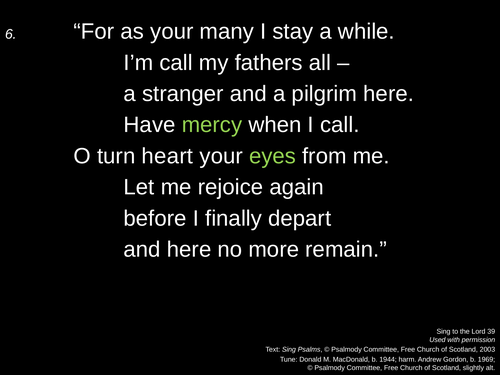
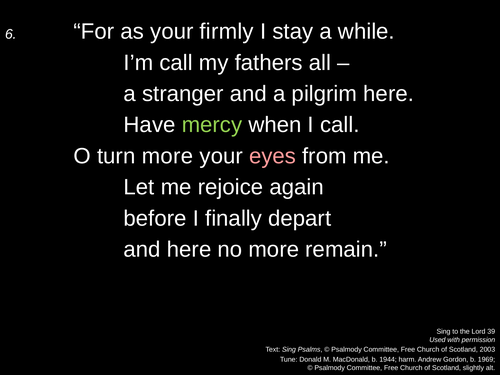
many: many -> firmly (227, 32)
turn heart: heart -> more (167, 156)
eyes colour: light green -> pink (272, 156)
